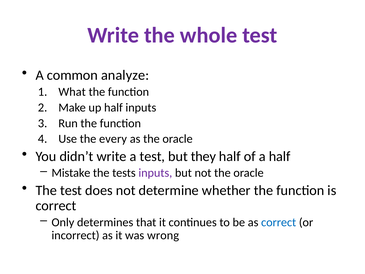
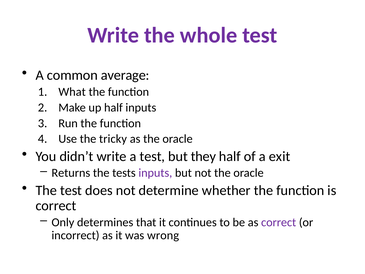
analyze: analyze -> average (125, 75)
every: every -> tricky (113, 139)
a half: half -> exit (280, 156)
Mistake: Mistake -> Returns (71, 173)
correct colour: blue -> purple (279, 222)
